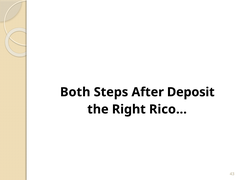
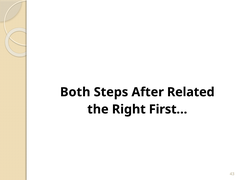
Deposit: Deposit -> Related (191, 92)
Rico…: Rico… -> First… (168, 109)
